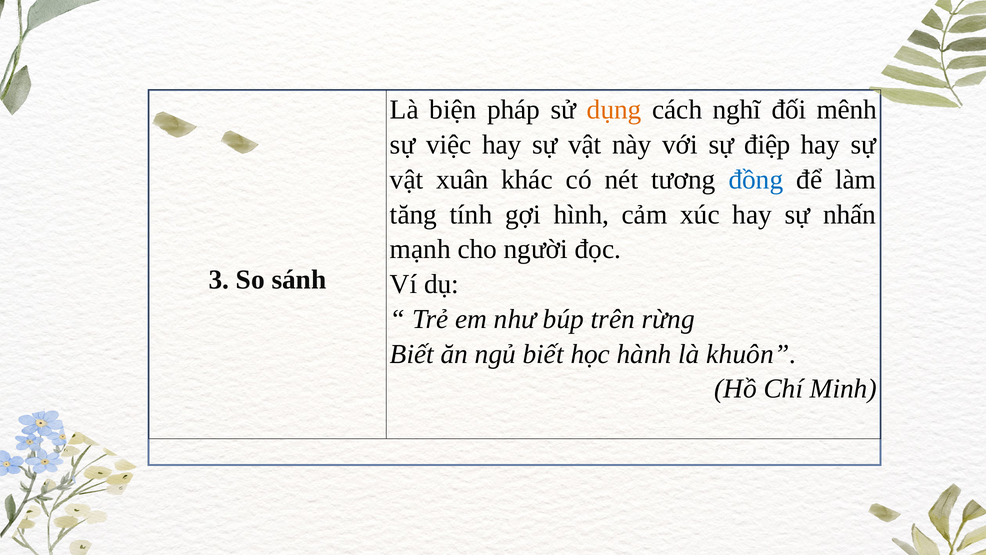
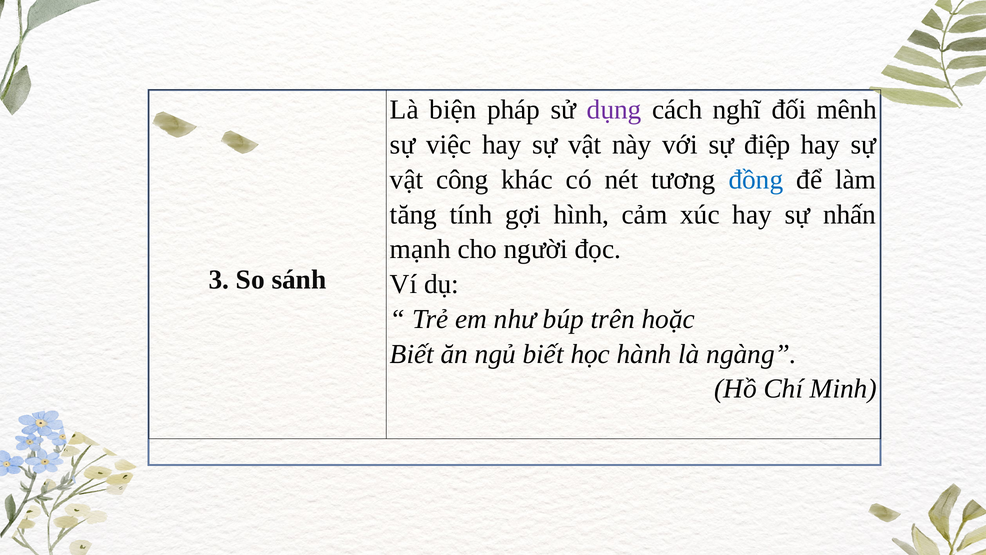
dụng colour: orange -> purple (614, 110)
xuân: xuân -> công (462, 179)
rừng: rừng -> hoặc (668, 319)
khuôn: khuôn -> ngàng (752, 354)
